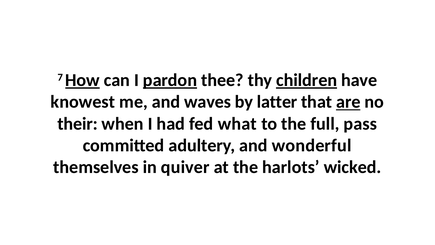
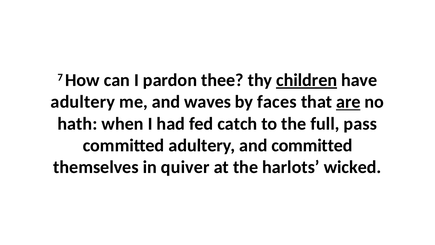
How underline: present -> none (83, 80)
pardon underline: present -> none (170, 80)
knowest: knowest -> adultery (83, 102)
latter: latter -> faces (277, 102)
their: their -> hath (77, 124)
what: what -> catch (237, 124)
and wonderful: wonderful -> committed (312, 145)
